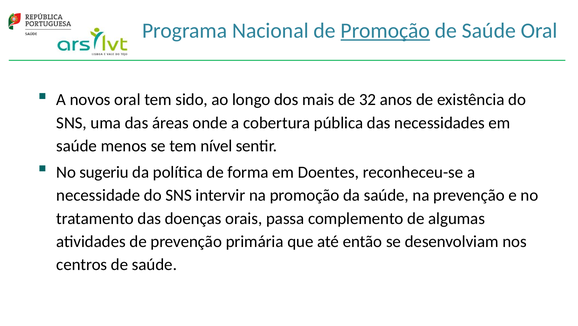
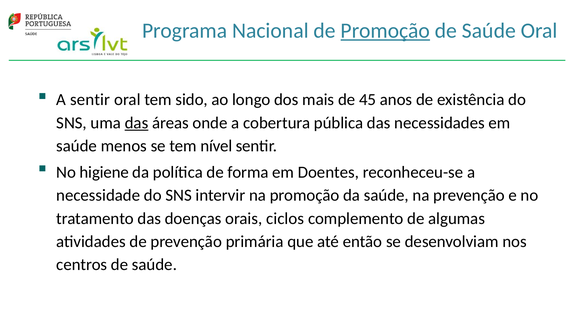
A novos: novos -> sentir (90, 100)
32: 32 -> 45 (368, 100)
das underline: none -> present (137, 123)
sugeriu: sugeriu -> higiene (104, 172)
passa: passa -> ciclos (285, 219)
